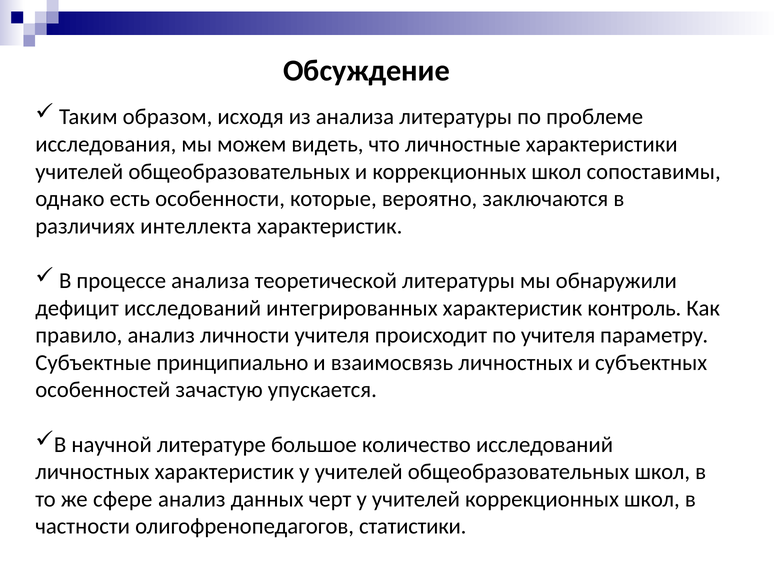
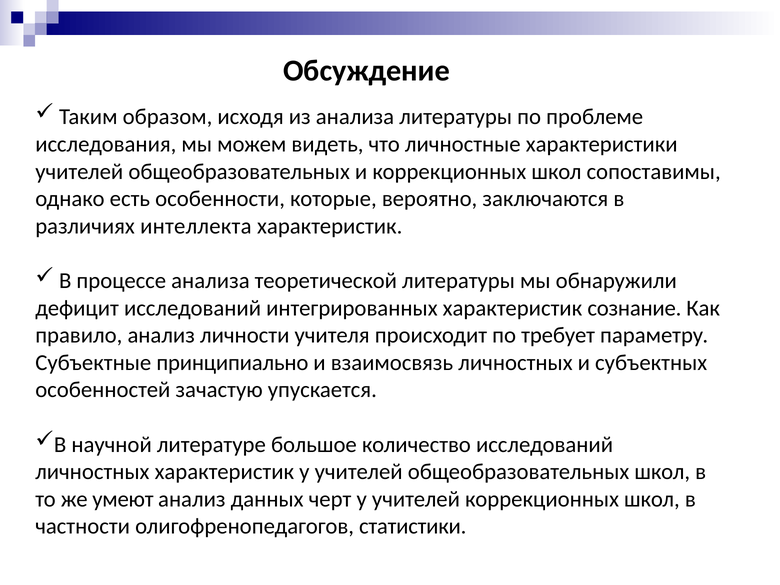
контроль: контроль -> сознание (634, 308)
по учителя: учителя -> требует (558, 335)
сфере: сфере -> умеют (123, 499)
